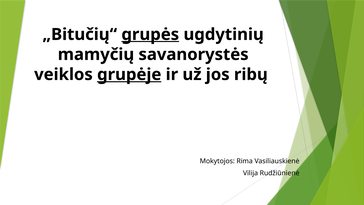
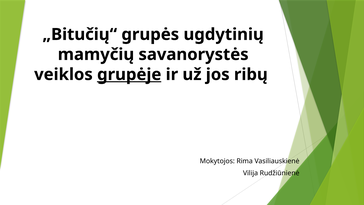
grupės underline: present -> none (150, 34)
